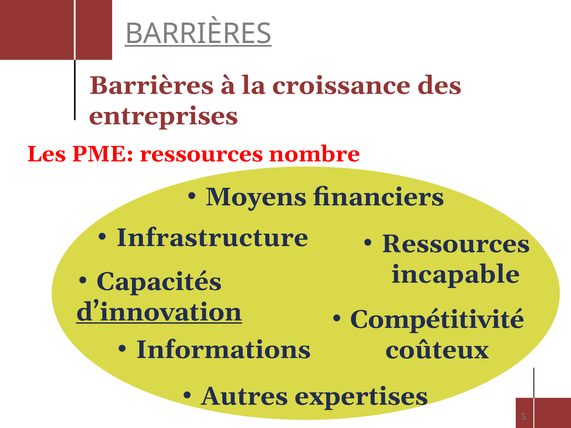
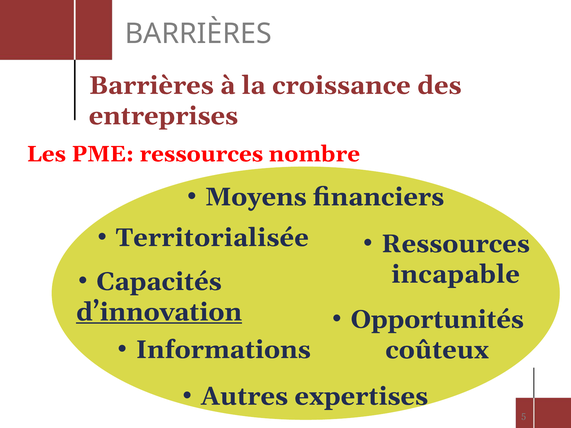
BARRIÈRES underline: present -> none (198, 34)
Infrastructure: Infrastructure -> Territorialisée (212, 238)
Compétitivité: Compétitivité -> Opportunités (437, 320)
